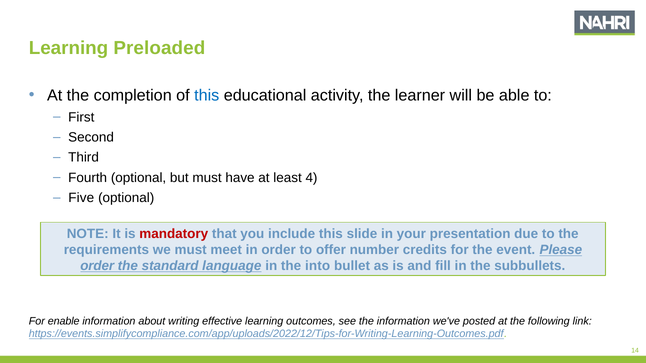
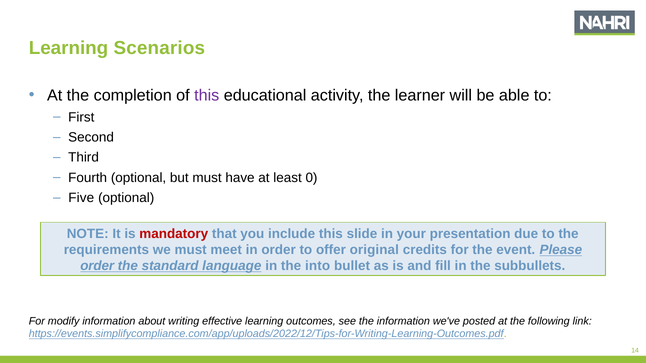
Preloaded: Preloaded -> Scenarios (159, 48)
this colour: blue -> purple (207, 96)
4: 4 -> 0 (311, 178)
number: number -> original (374, 250)
enable: enable -> modify (64, 321)
